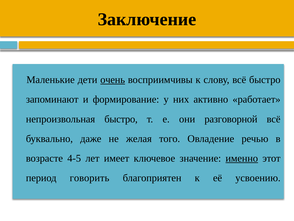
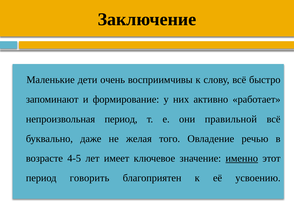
очень underline: present -> none (113, 80)
непроизвольная быстро: быстро -> период (121, 119)
разговорной: разговорной -> правильной (231, 119)
